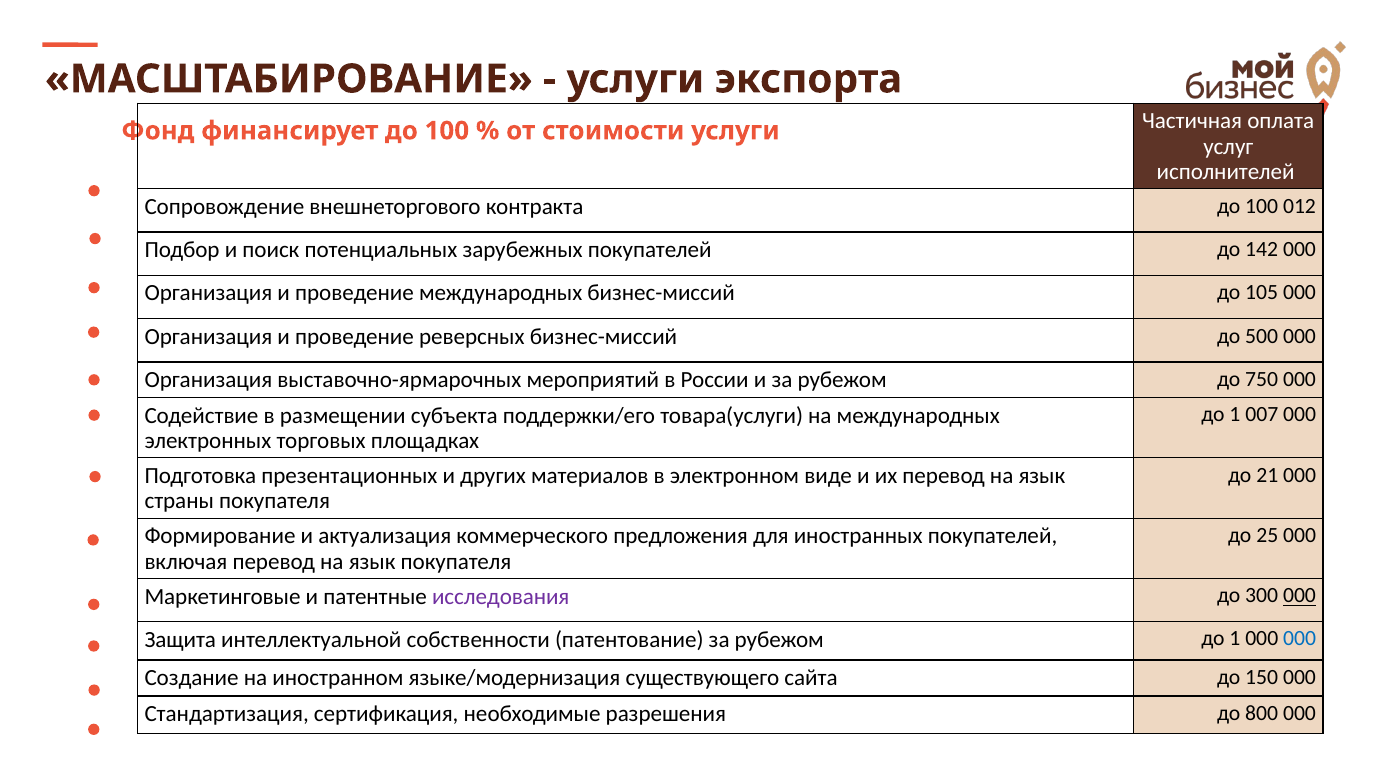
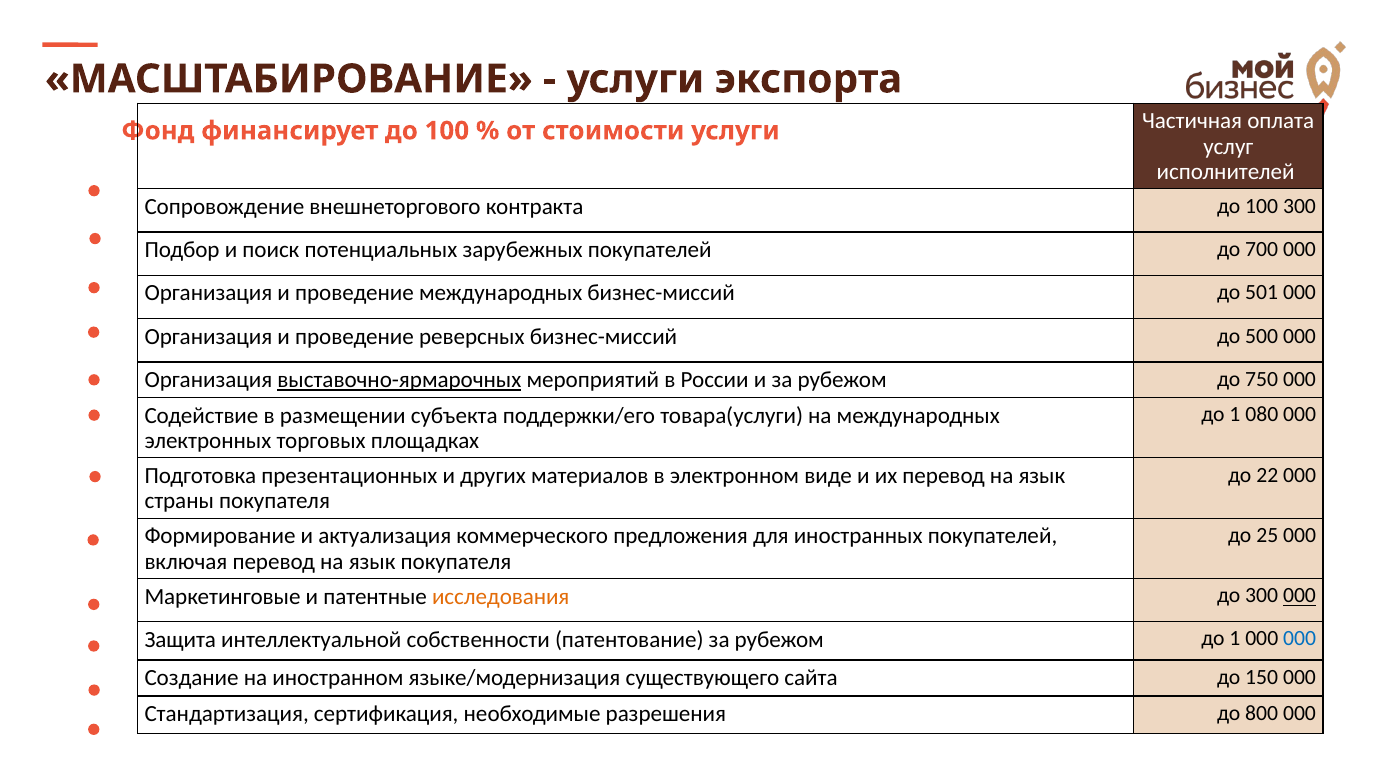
100 012: 012 -> 300 (1300, 206)
142: 142 -> 700 (1262, 249)
105: 105 -> 501 (1262, 292)
выставочно-ярмарочных underline: none -> present (399, 380)
007: 007 -> 080 (1262, 415)
21: 21 -> 22 (1267, 475)
исследования colour: purple -> orange (501, 596)
